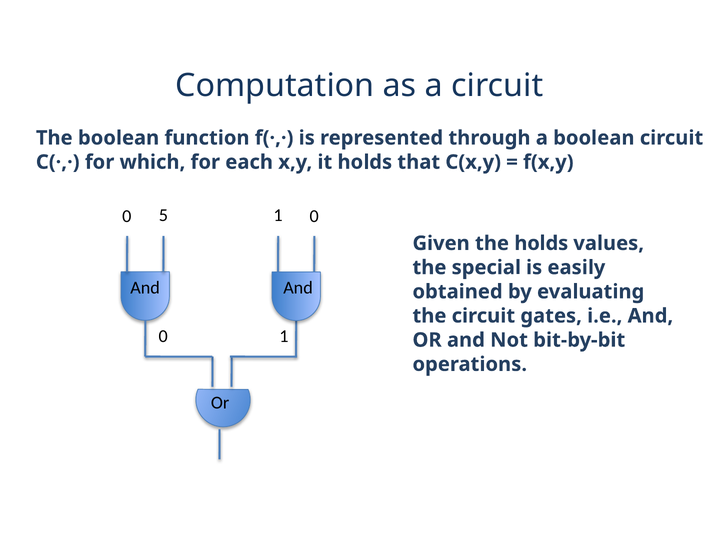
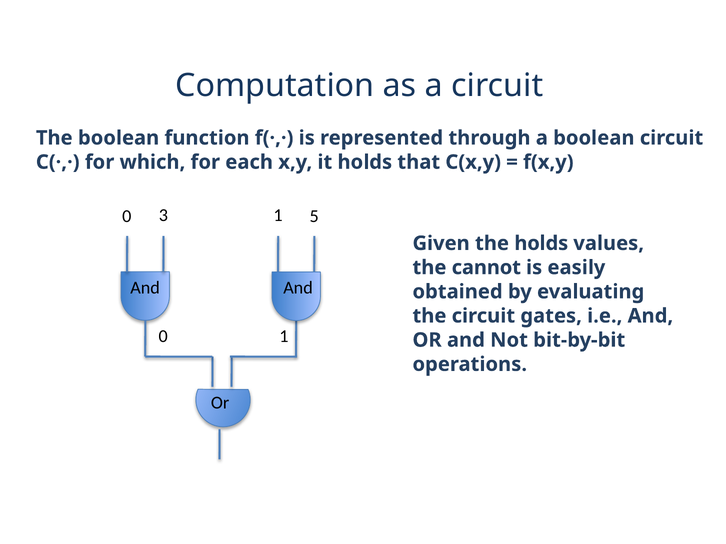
5: 5 -> 3 (163, 215)
0: 0 -> 5 (314, 216)
special: special -> cannot (486, 268)
